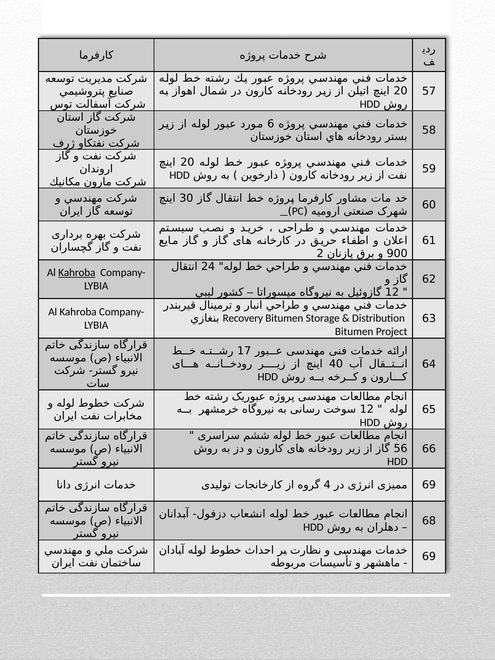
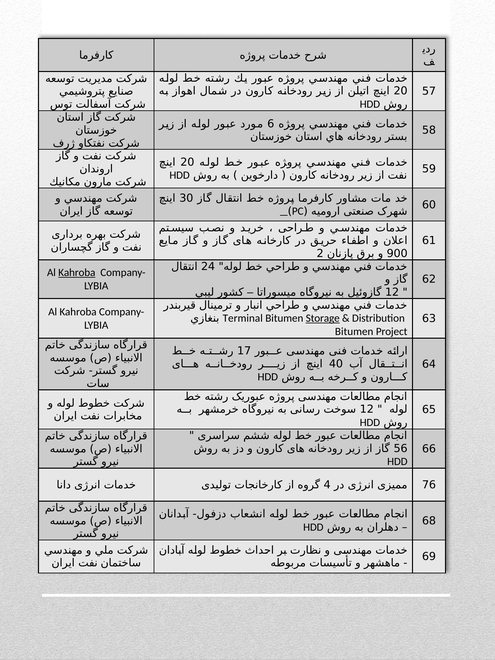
Recovery: Recovery -> Terminal (243, 318)
Storage underline: none -> present (323, 318)
69: 69 -> 76 (429, 485)
